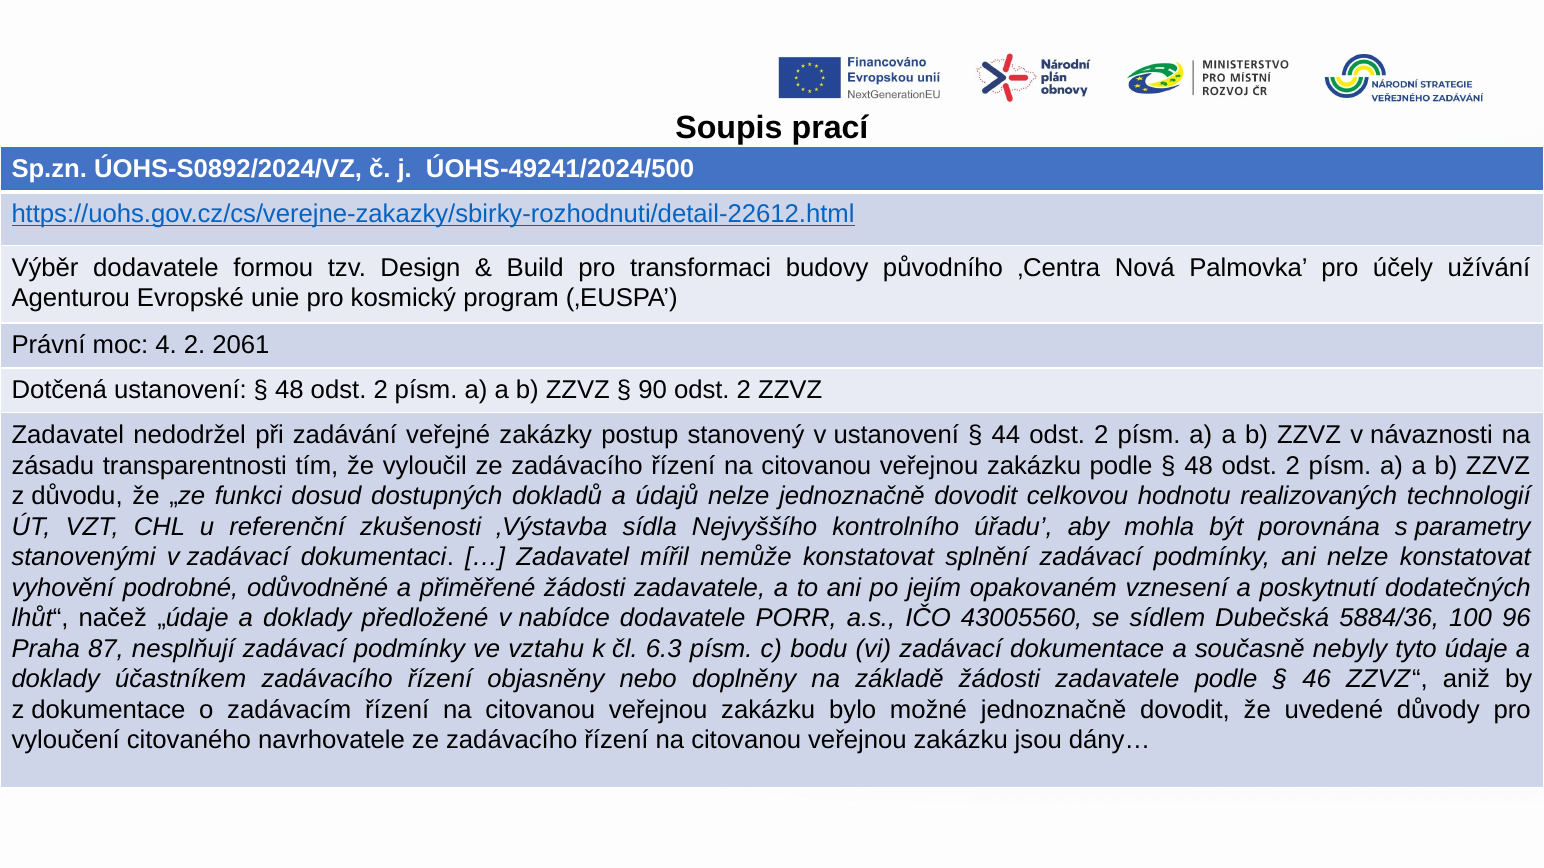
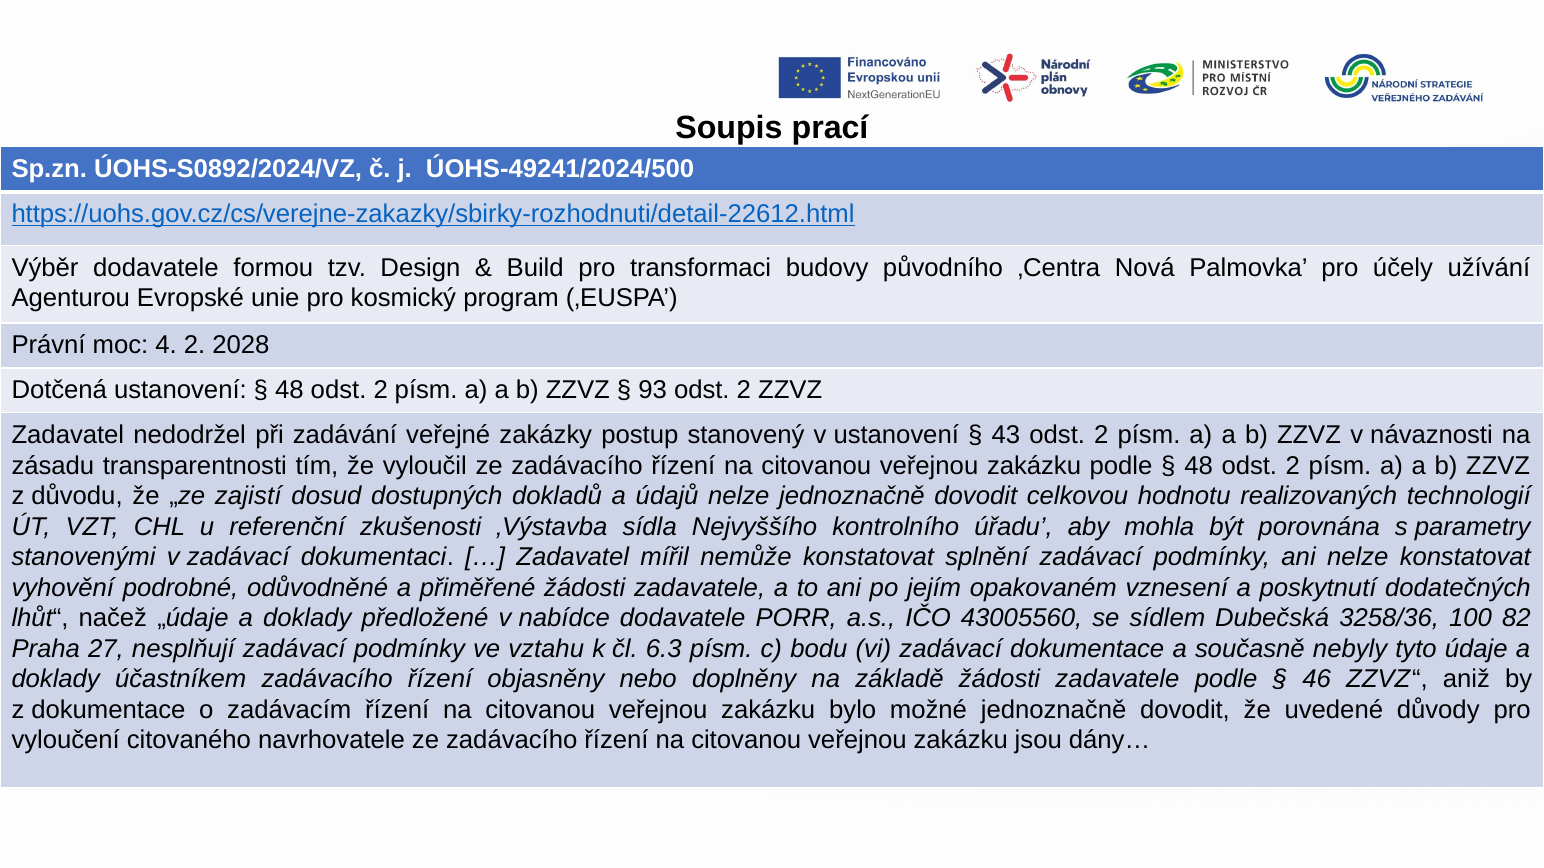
2061: 2061 -> 2028 (241, 346)
90: 90 -> 93 (653, 390)
44: 44 -> 43 (1006, 435)
funkci: funkci -> zajistí (248, 497)
5884/36: 5884/36 -> 3258/36 (1389, 619)
96: 96 -> 82 (1516, 619)
87: 87 -> 27 (106, 649)
